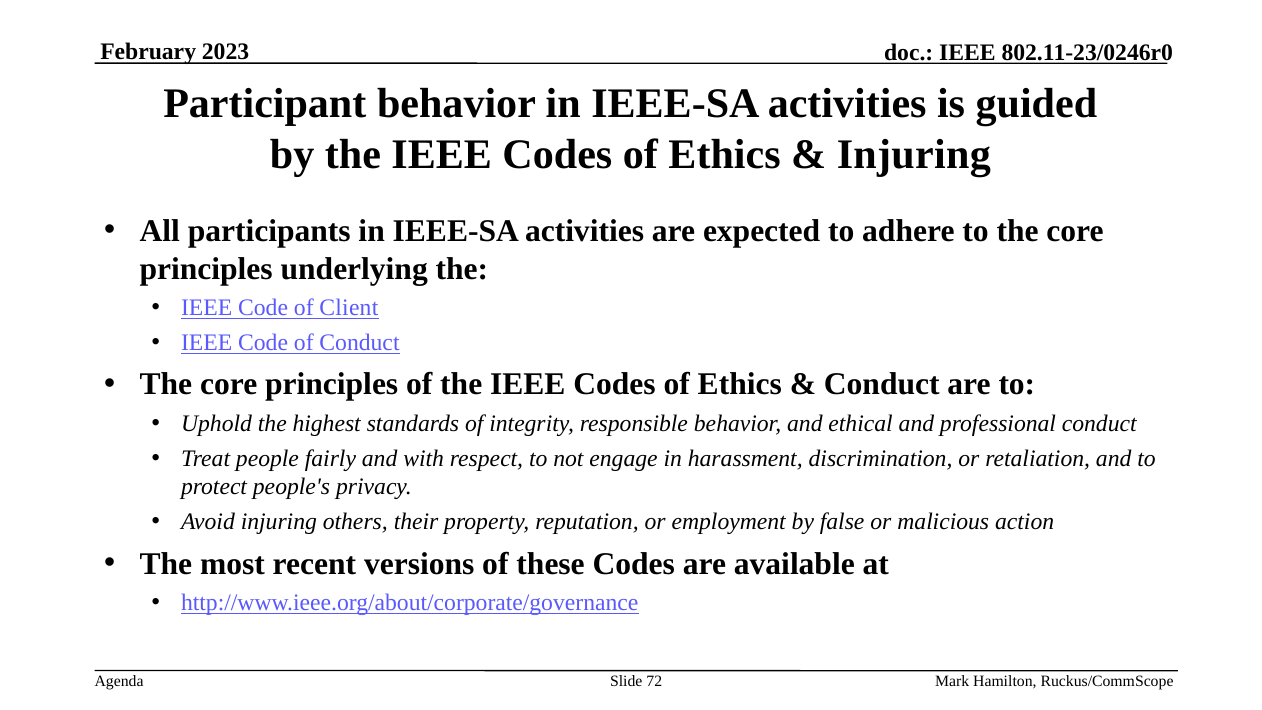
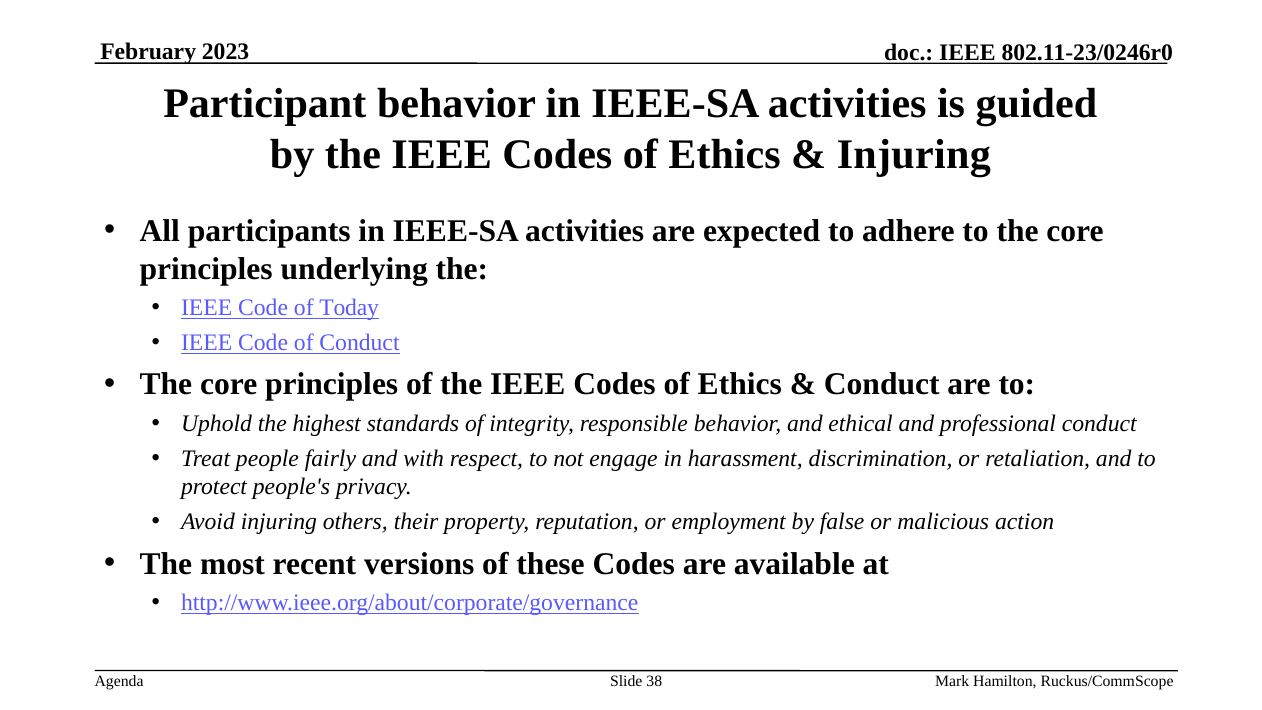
Client: Client -> Today (349, 308)
72: 72 -> 38 (654, 681)
